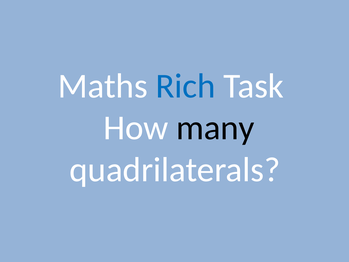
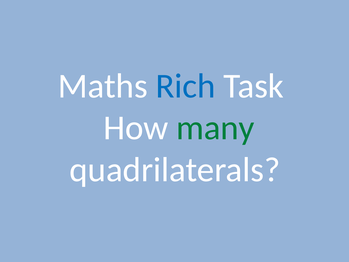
many colour: black -> green (215, 128)
